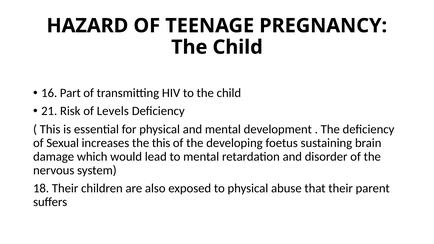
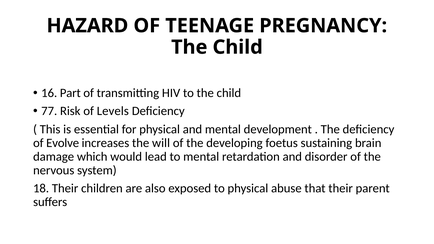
21: 21 -> 77 (49, 111)
Sexual: Sexual -> Evolve (63, 143)
the this: this -> will (161, 143)
